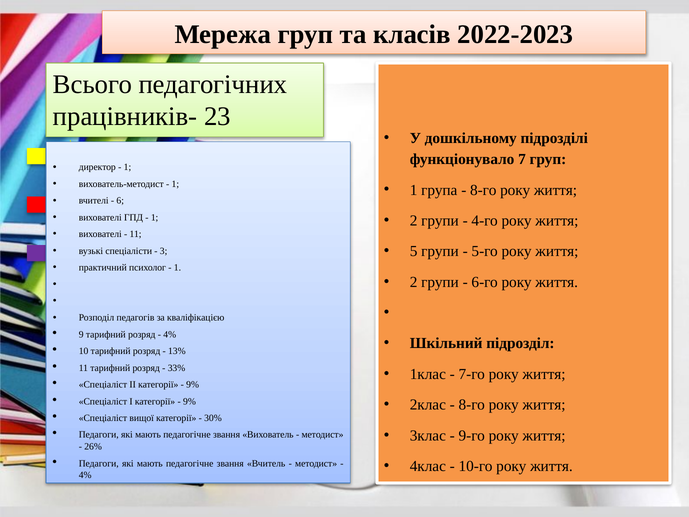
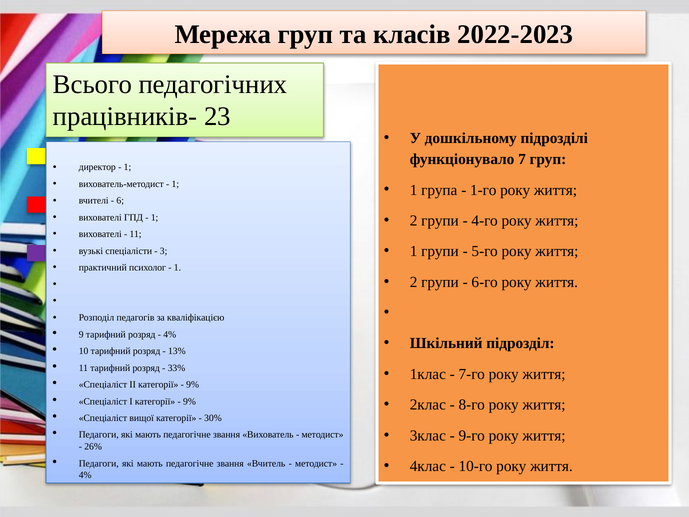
8-го: 8-го -> 1-го (483, 190)
5: 5 -> 1 (414, 251)
